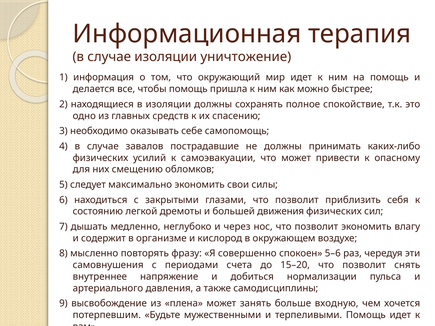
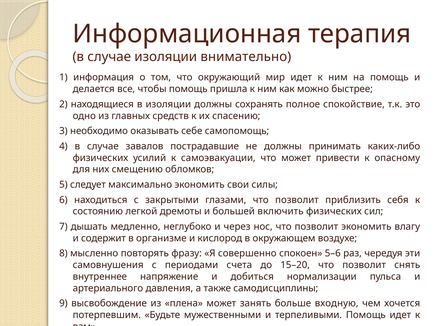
уничтожение: уничтожение -> внимательно (246, 57)
движения: движения -> включить (281, 212)
